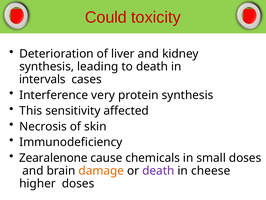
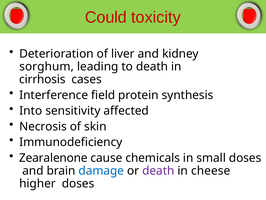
synthesis: synthesis -> sorghum (47, 66)
intervals: intervals -> cirrhosis (42, 79)
very: very -> field (103, 95)
This: This -> Into (31, 111)
damage colour: orange -> blue (101, 170)
